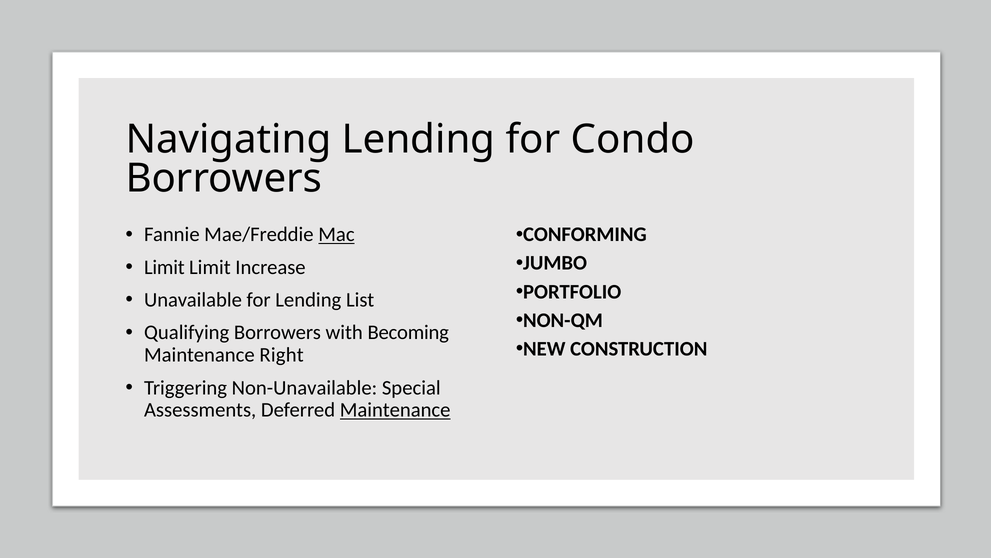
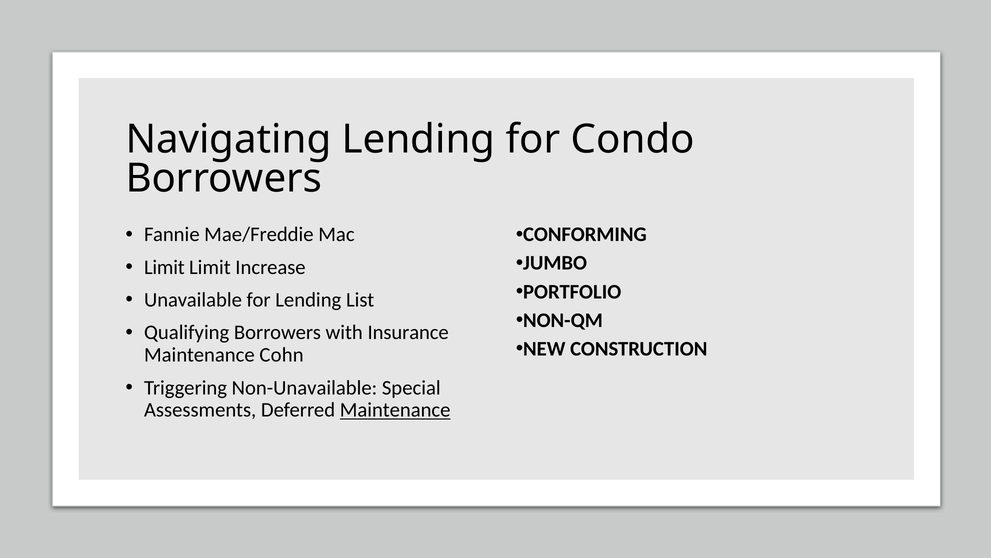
Mac underline: present -> none (336, 234)
Becoming: Becoming -> Insurance (408, 332)
Right: Right -> Cohn (282, 355)
